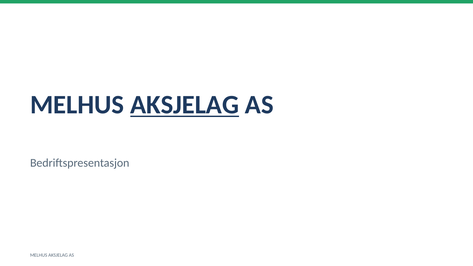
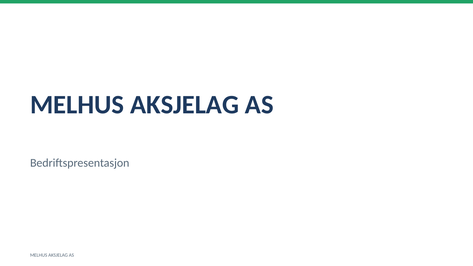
AKSJELAG underline: present -> none (185, 105)
